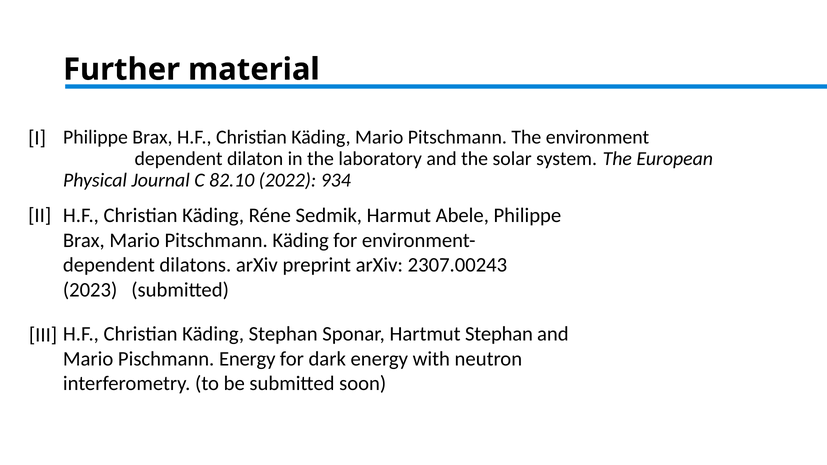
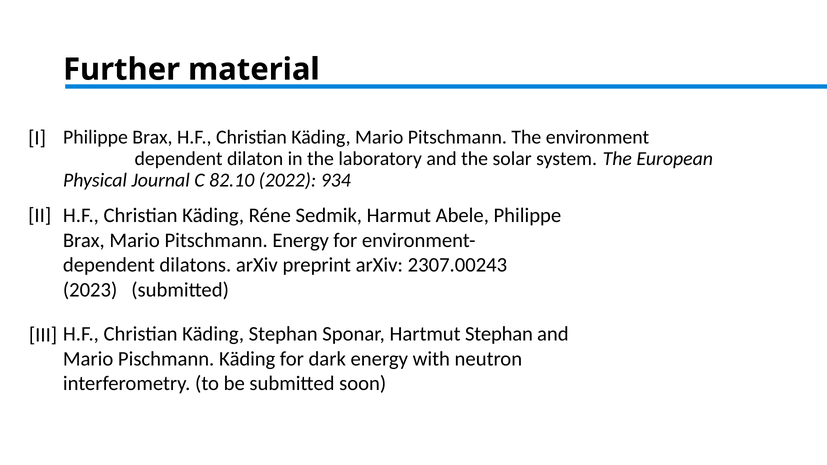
Pitschmann Käding: Käding -> Energy (301, 240)
Pischmann Energy: Energy -> Käding (247, 359)
